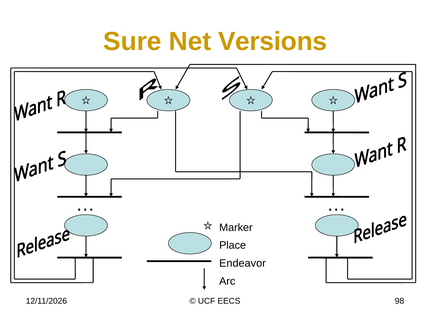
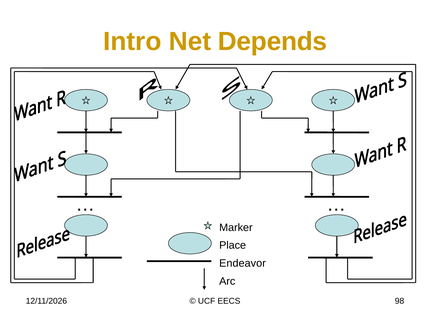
Sure: Sure -> Intro (132, 42)
Versions: Versions -> Depends (273, 42)
